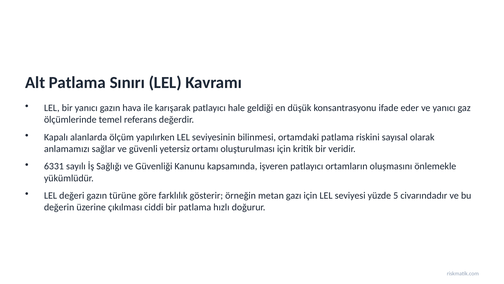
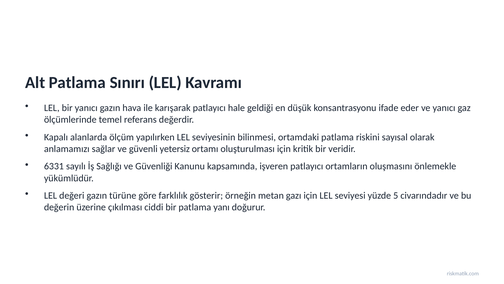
hızlı: hızlı -> yanı (221, 207)
